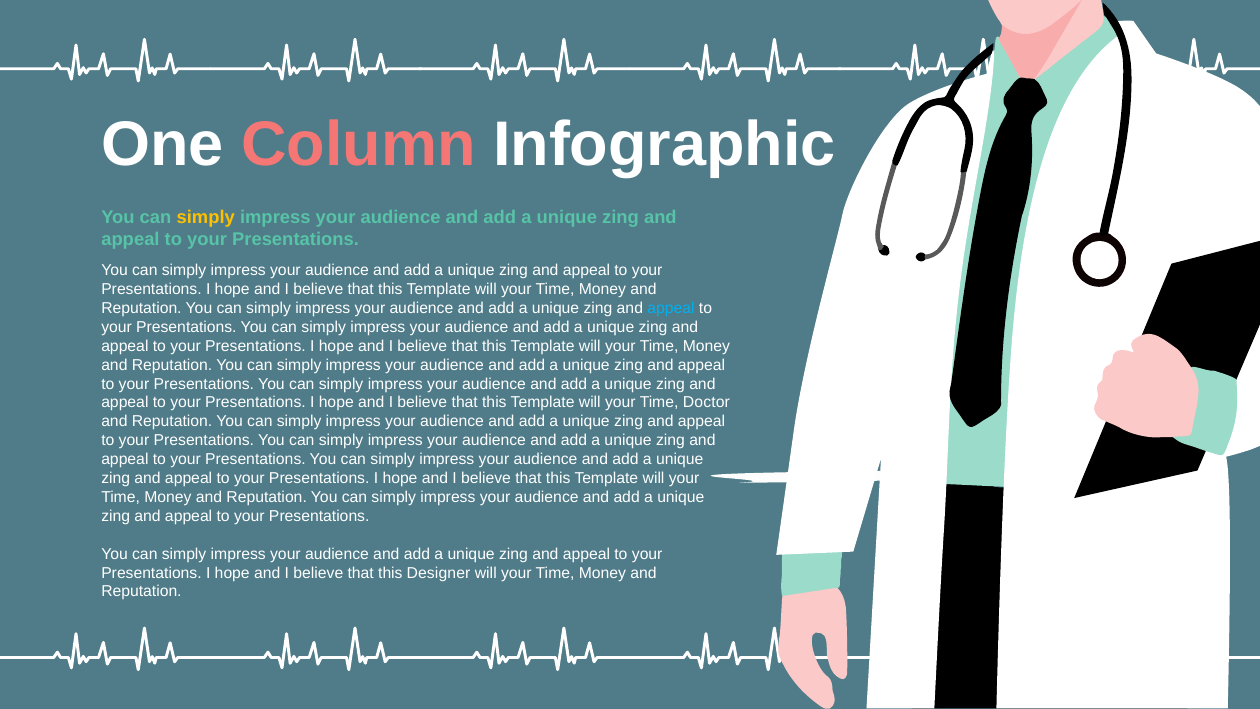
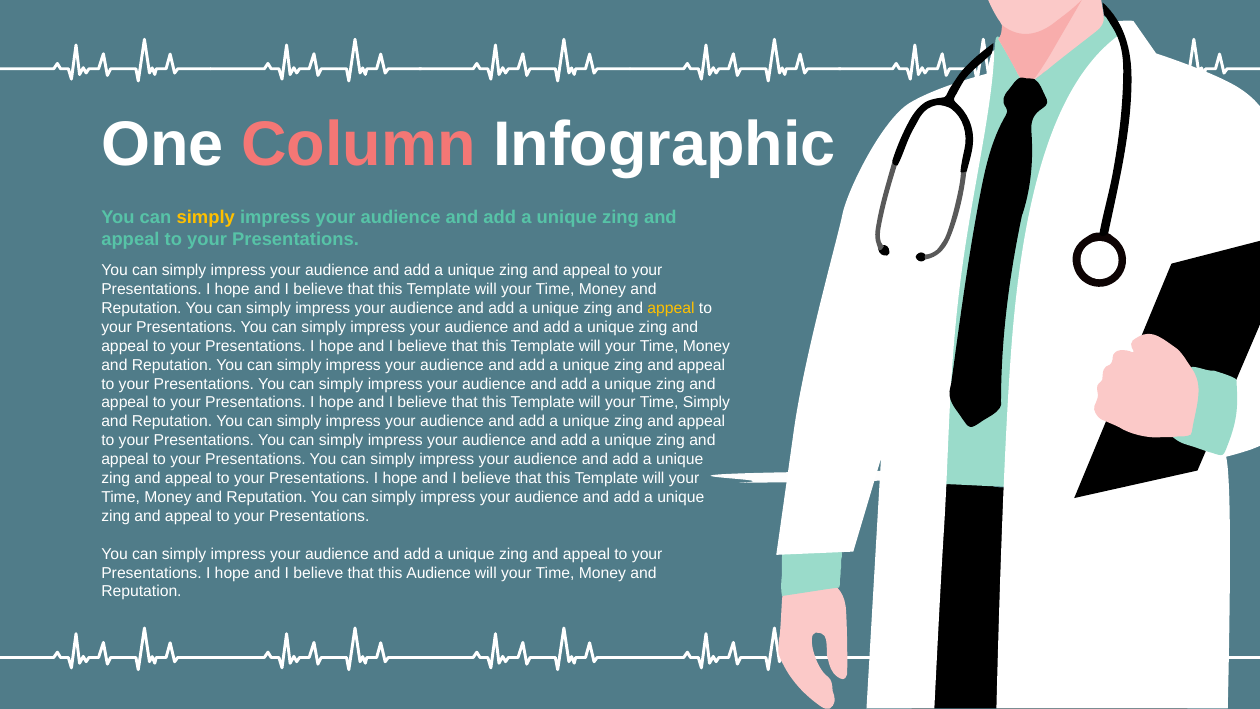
appeal colour: light blue -> yellow (671, 308)
Time Doctor: Doctor -> Simply (706, 403)
this Designer: Designer -> Audience (439, 573)
